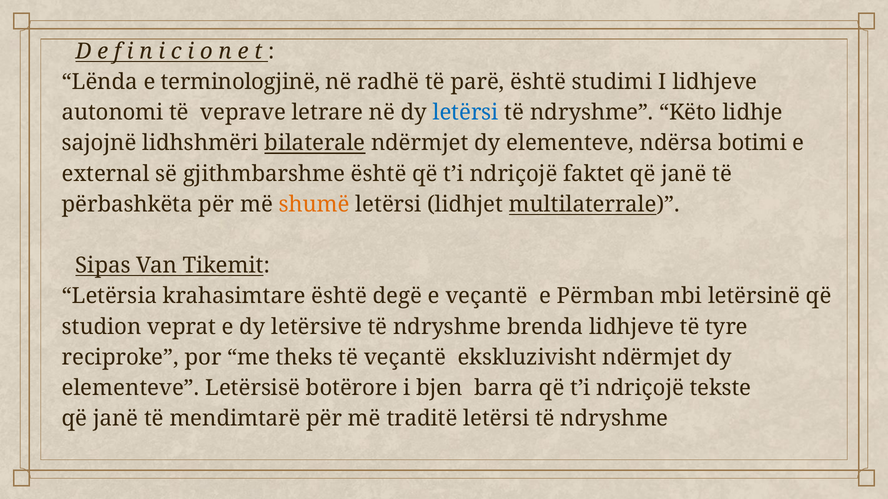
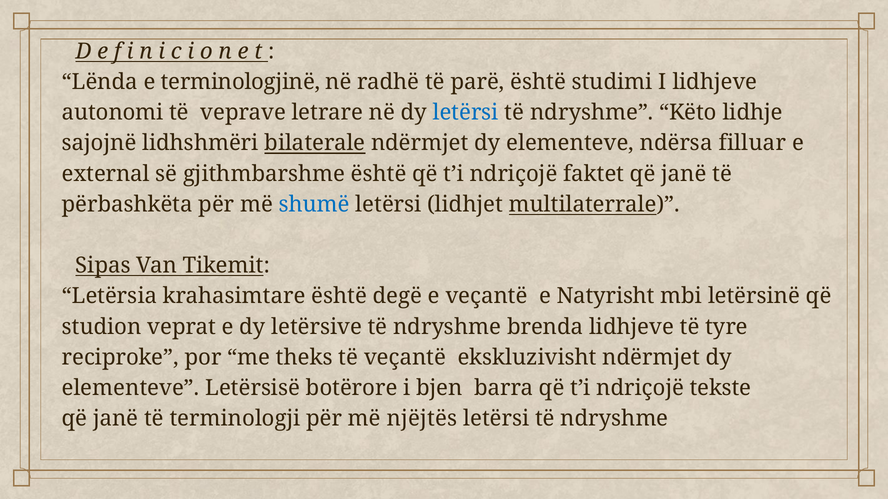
botimi: botimi -> filluar (752, 143)
shumë colour: orange -> blue (314, 205)
Përmban: Përmban -> Natyrisht (606, 296)
mendimtarë: mendimtarë -> terminologji (235, 419)
traditë: traditë -> njëjtës (422, 419)
